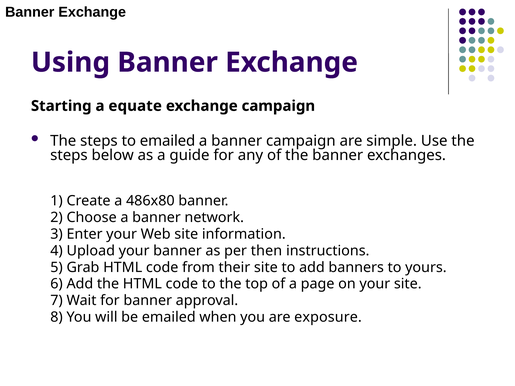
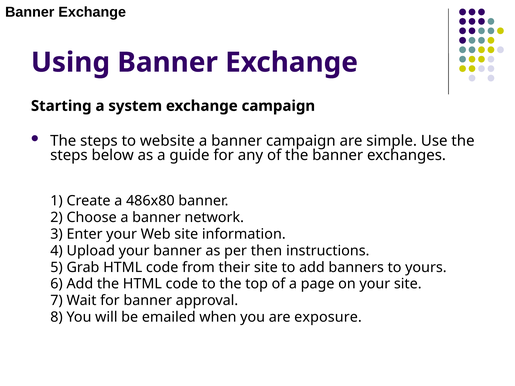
equate: equate -> system (135, 106)
to emailed: emailed -> website (167, 141)
